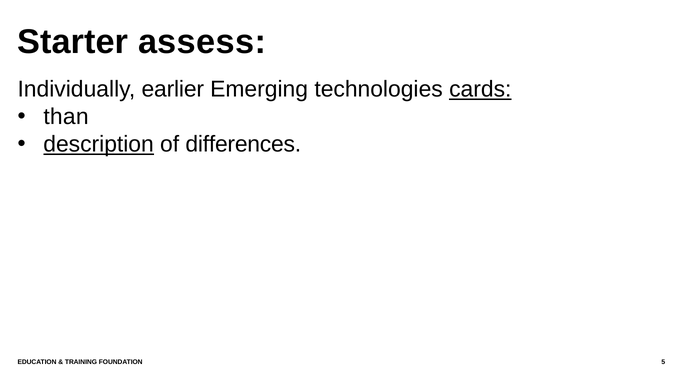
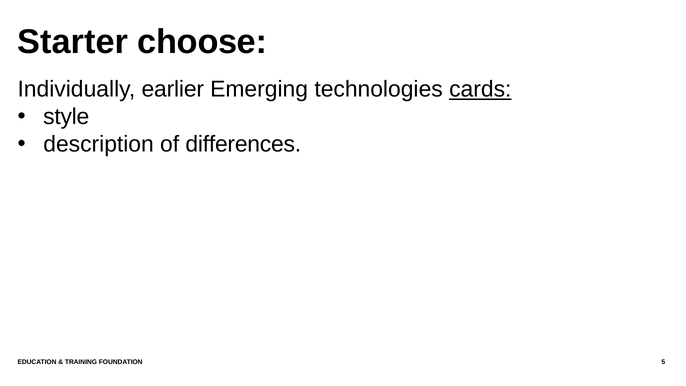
assess: assess -> choose (202, 42)
than: than -> style (66, 117)
description underline: present -> none (99, 144)
